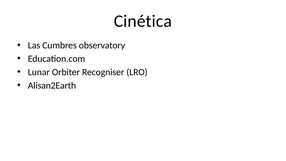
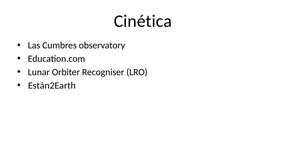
Alisan2Earth: Alisan2Earth -> Están2Earth (52, 85)
